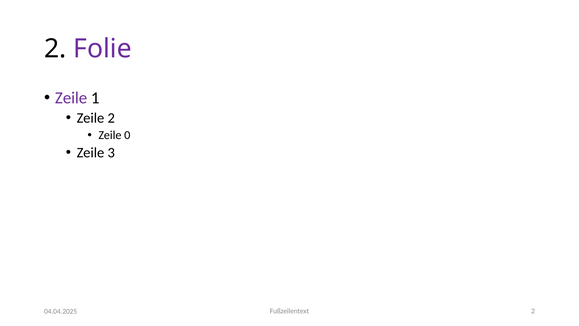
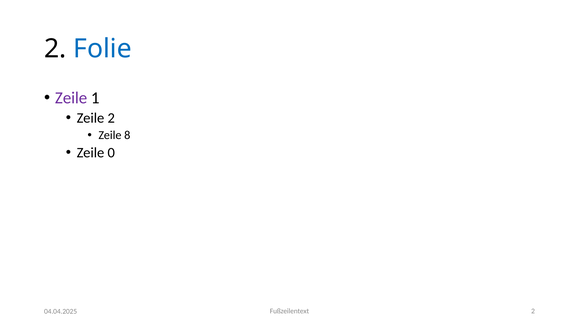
Folie colour: purple -> blue (103, 49)
0: 0 -> 8 (127, 135)
3: 3 -> 0 (111, 153)
